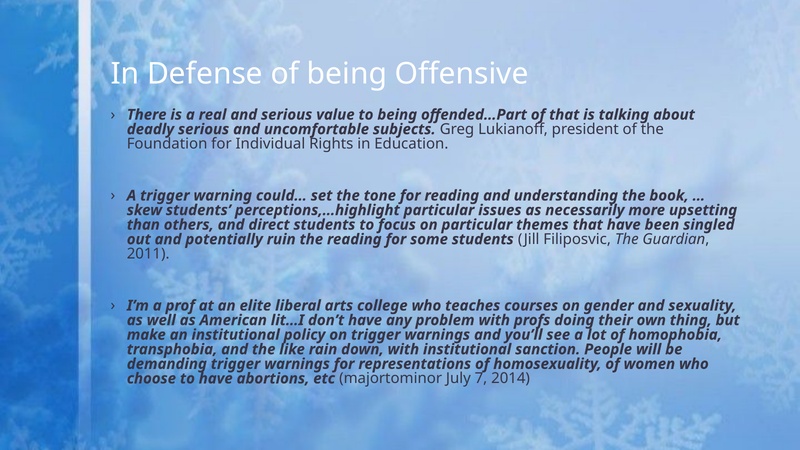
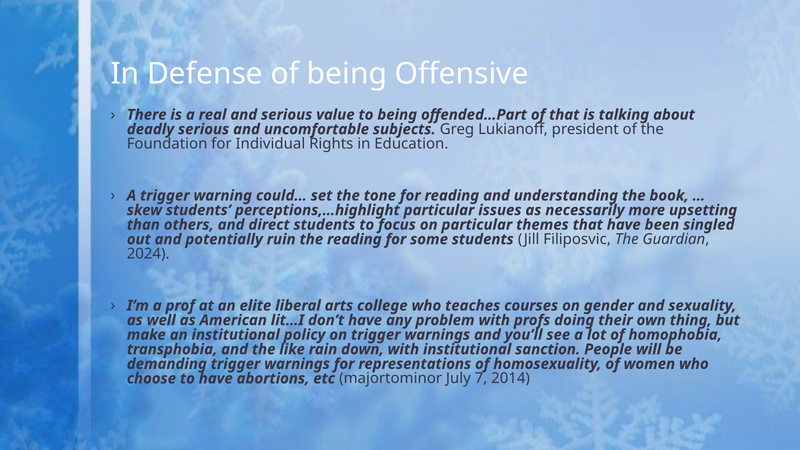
2011: 2011 -> 2024 (148, 254)
